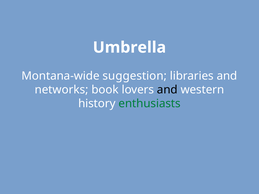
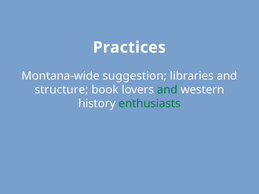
Umbrella: Umbrella -> Practices (129, 48)
networks: networks -> structure (62, 90)
and colour: black -> green (167, 90)
